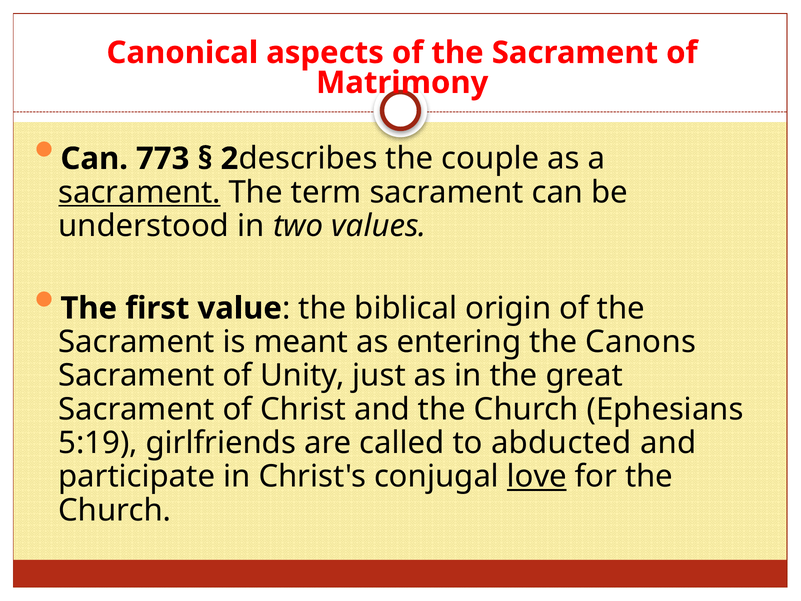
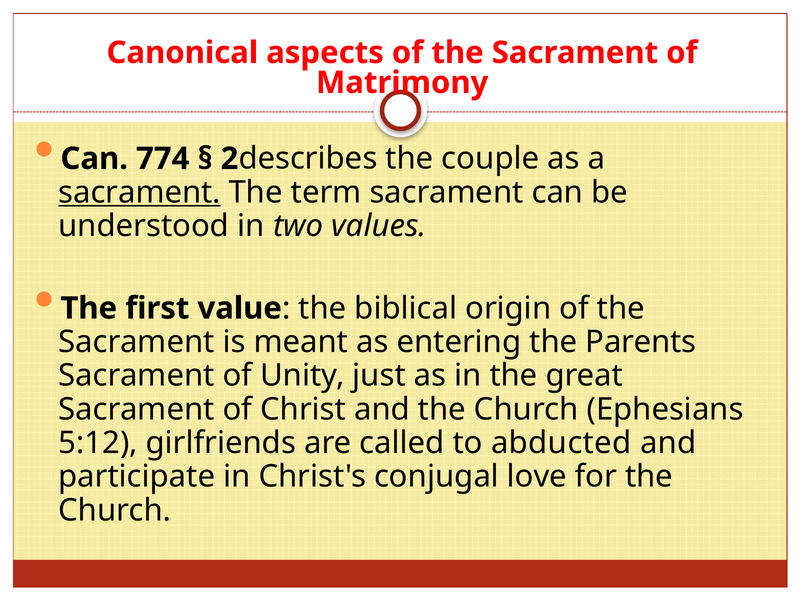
773: 773 -> 774 (163, 159)
Canons: Canons -> Parents (641, 342)
5:19: 5:19 -> 5:12 (98, 443)
love underline: present -> none (537, 476)
